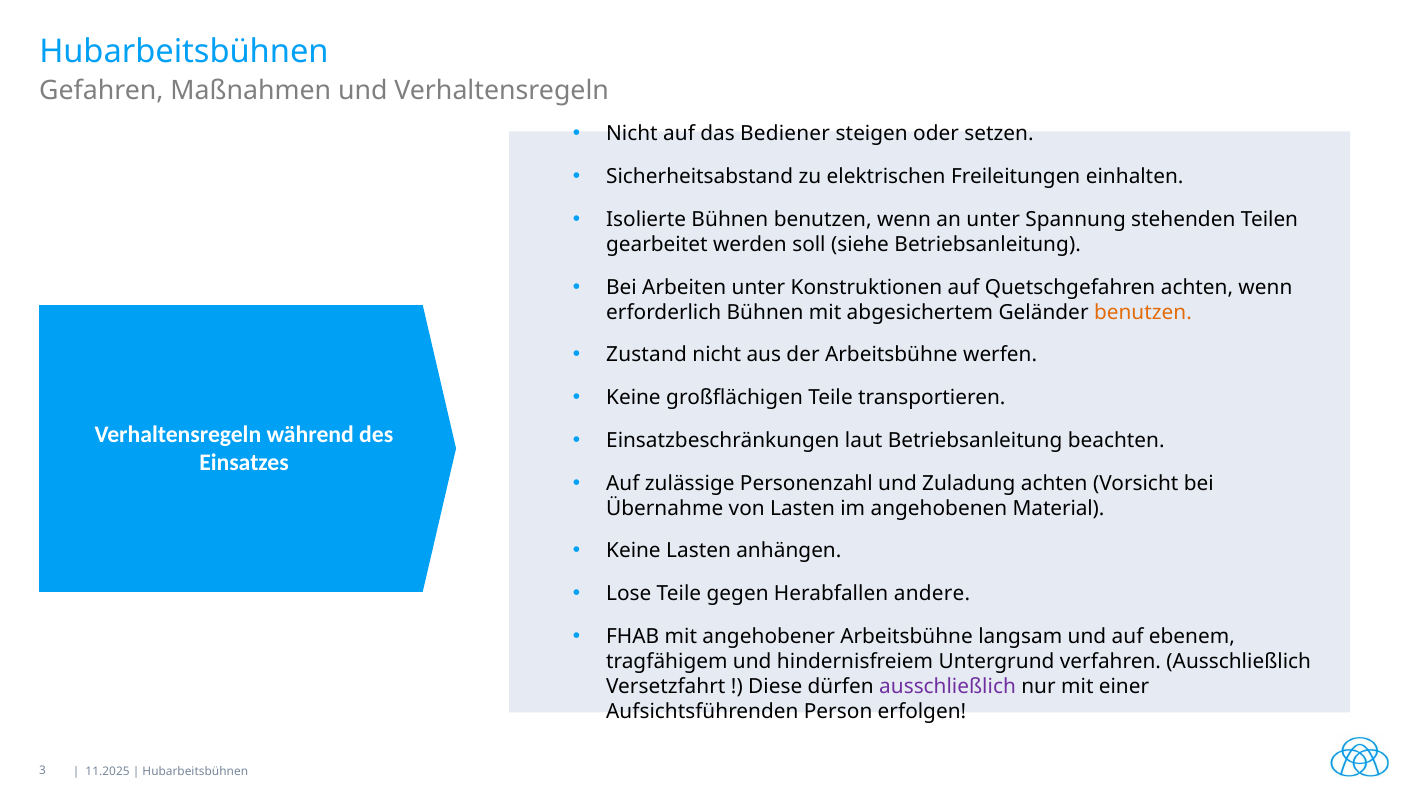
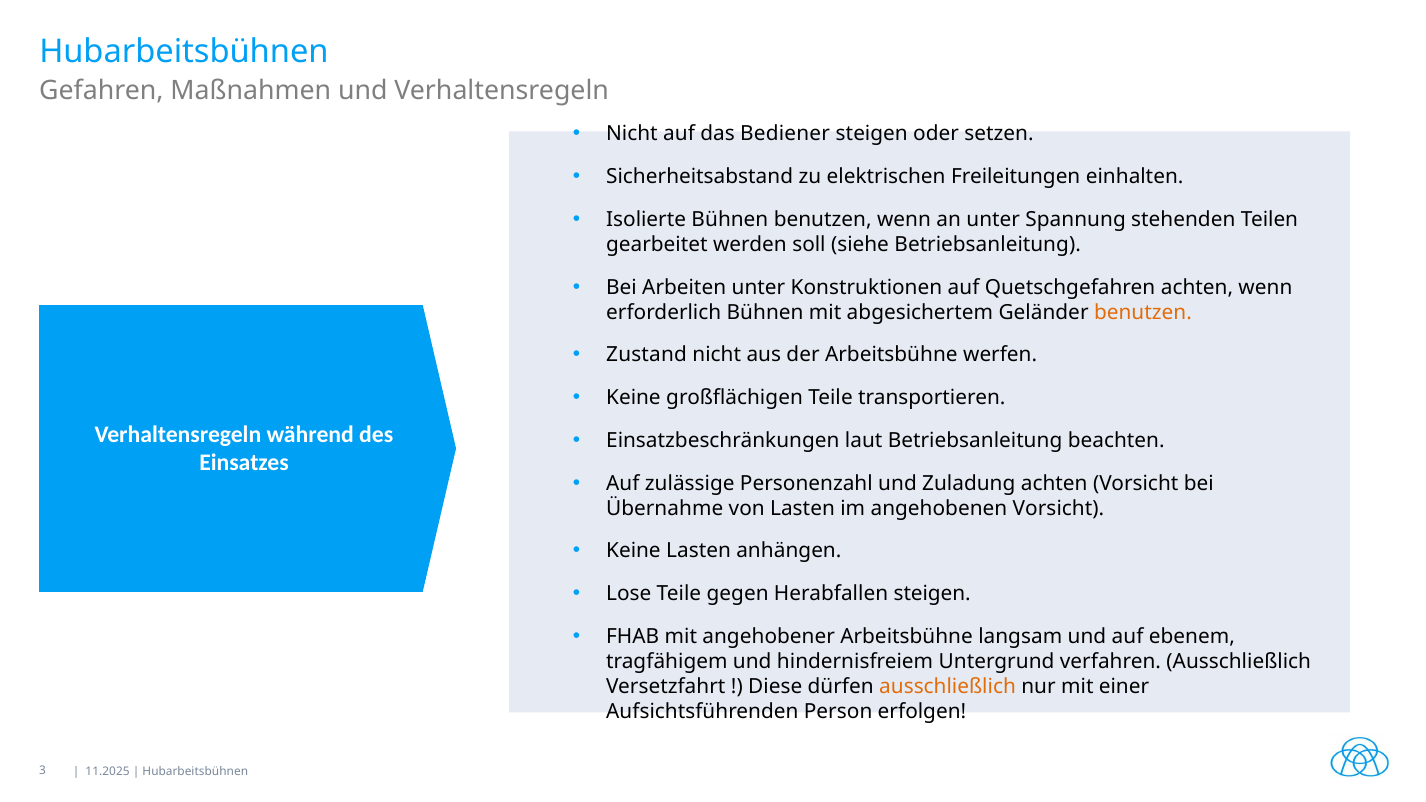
angehobenen Material: Material -> Vorsicht (1058, 508)
Herabfallen andere: andere -> steigen (932, 594)
ausschließlich colour: purple -> orange (948, 687)
